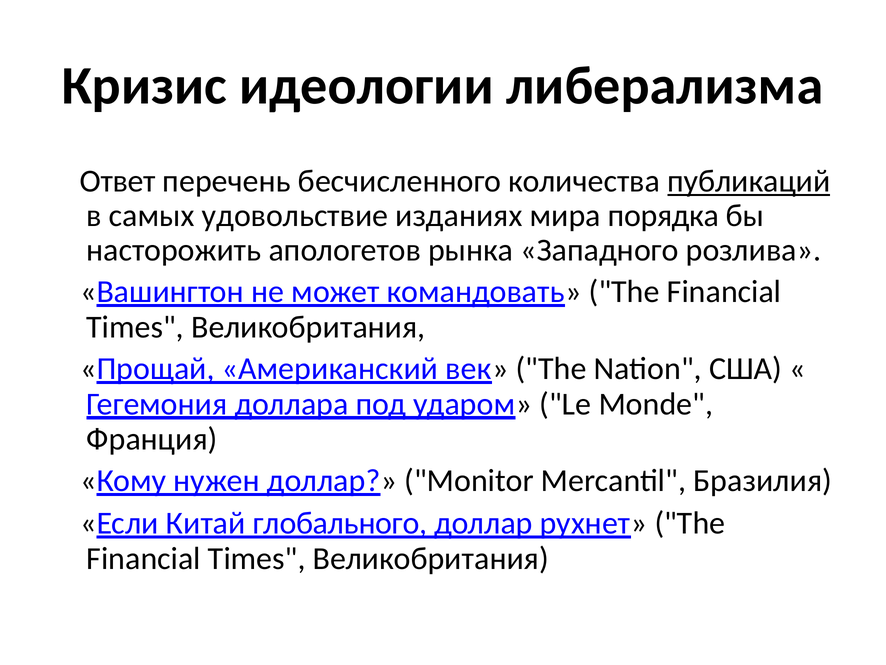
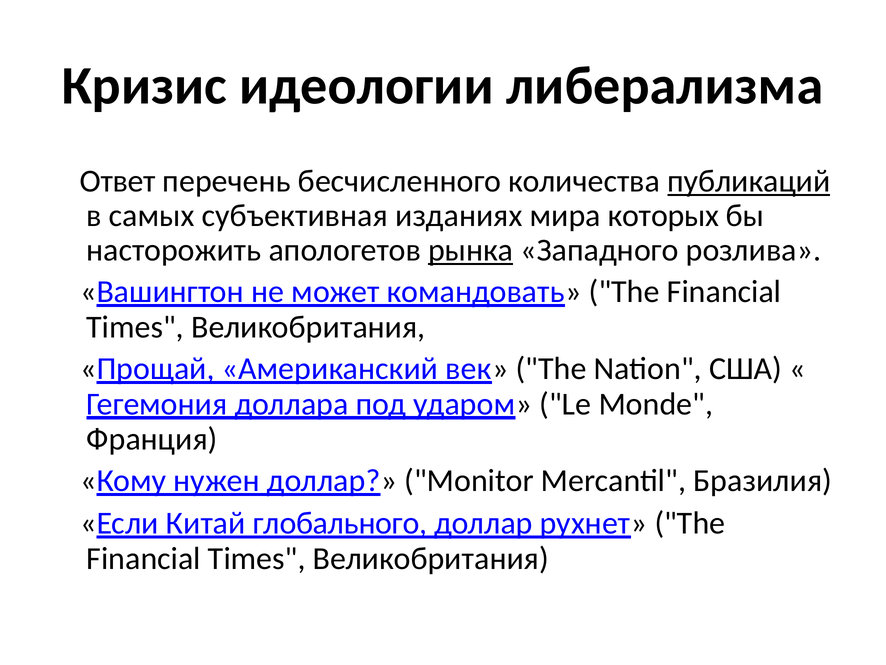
удовольствие: удовольствие -> субъективная (295, 215)
порядка: порядка -> которых (663, 215)
рынка underline: none -> present (471, 250)
